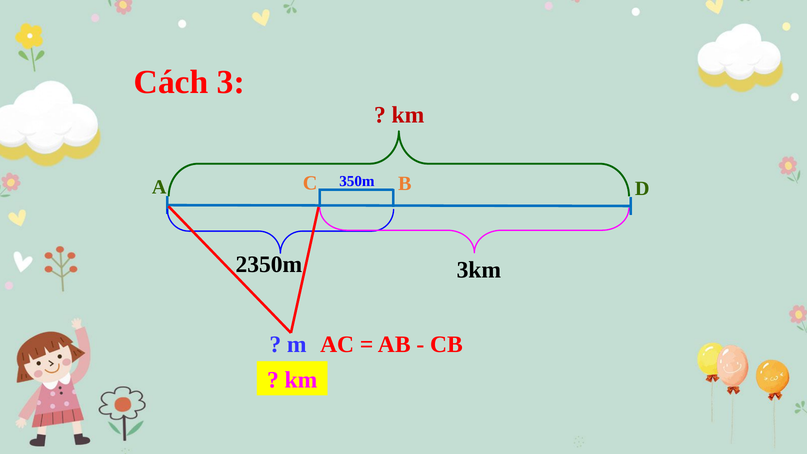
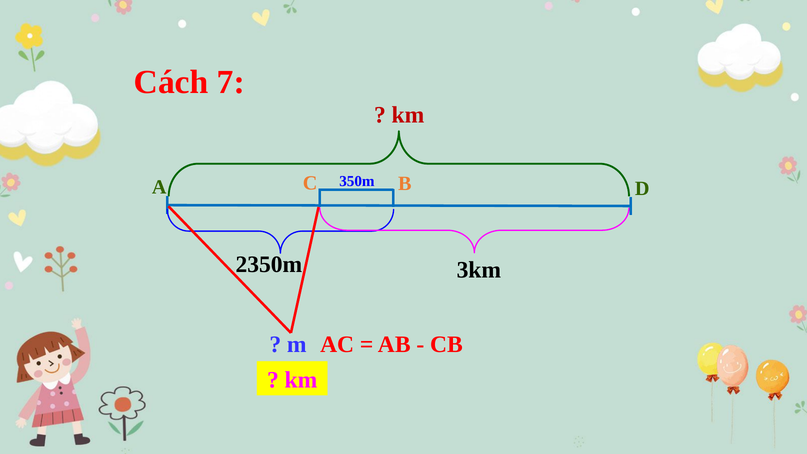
3: 3 -> 7 (231, 82)
